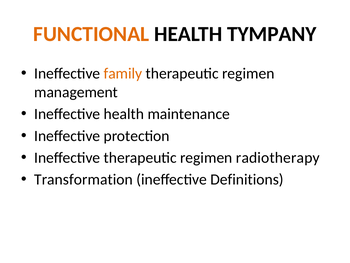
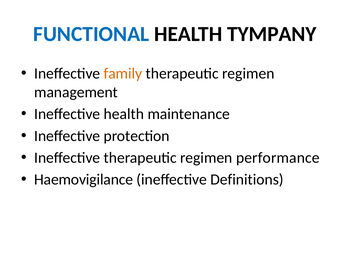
FUNCTIONAL colour: orange -> blue (91, 34)
radiotherapy: radiotherapy -> performance (278, 157)
Transformation: Transformation -> Haemovigilance (84, 179)
